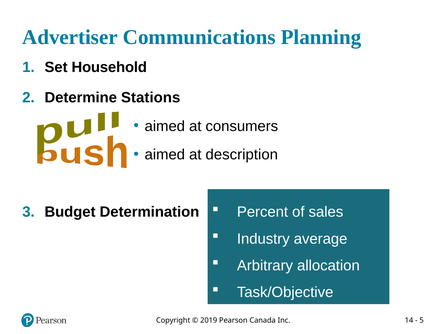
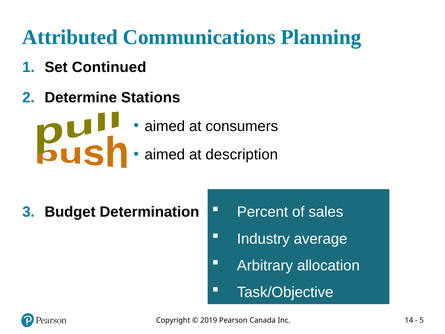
Advertiser: Advertiser -> Attributed (70, 37)
Household: Household -> Continued (109, 67)
